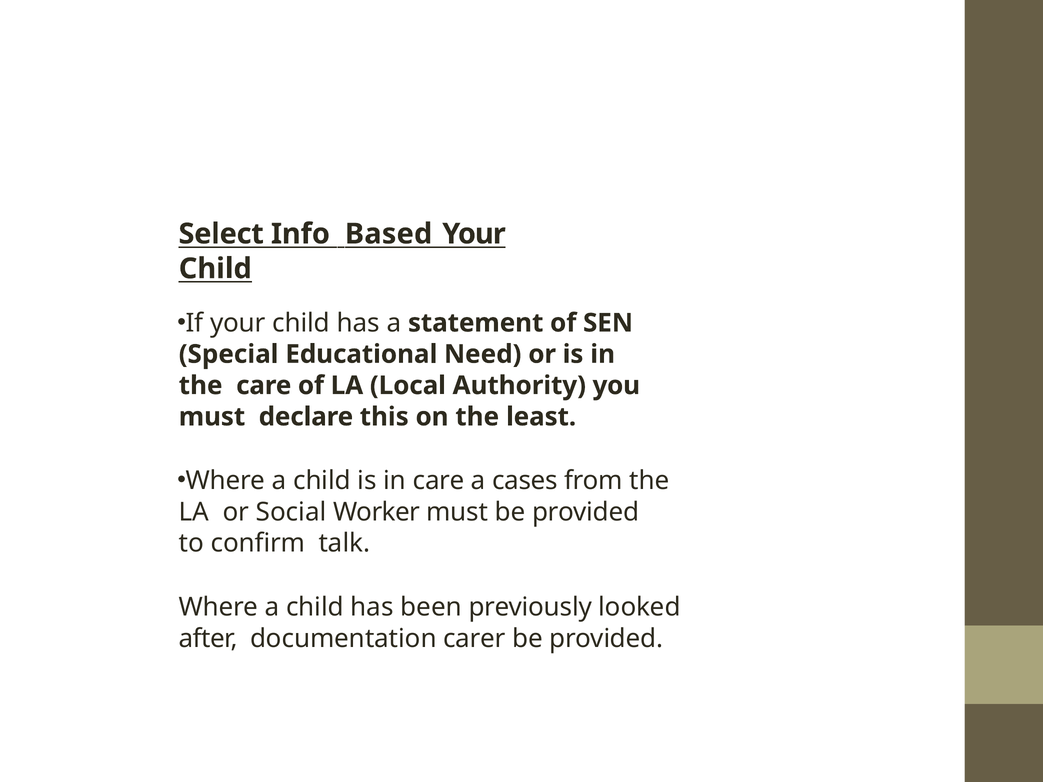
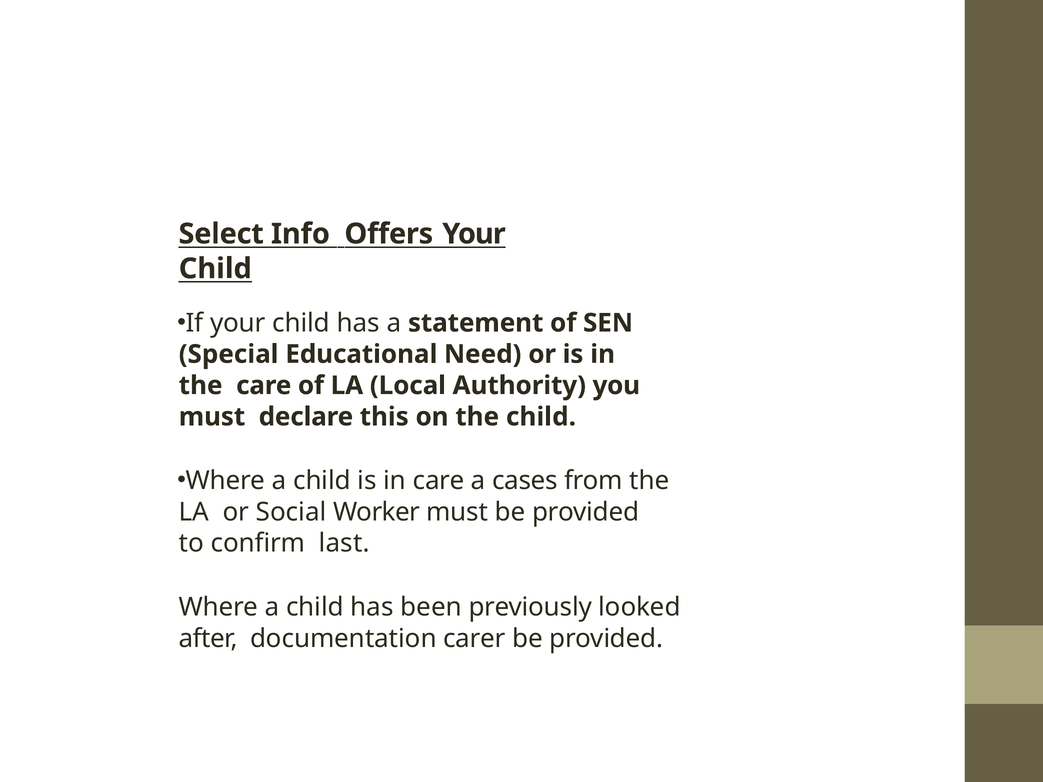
Based: Based -> Offers (389, 234)
the least: least -> child (541, 417)
talk: talk -> last (344, 544)
